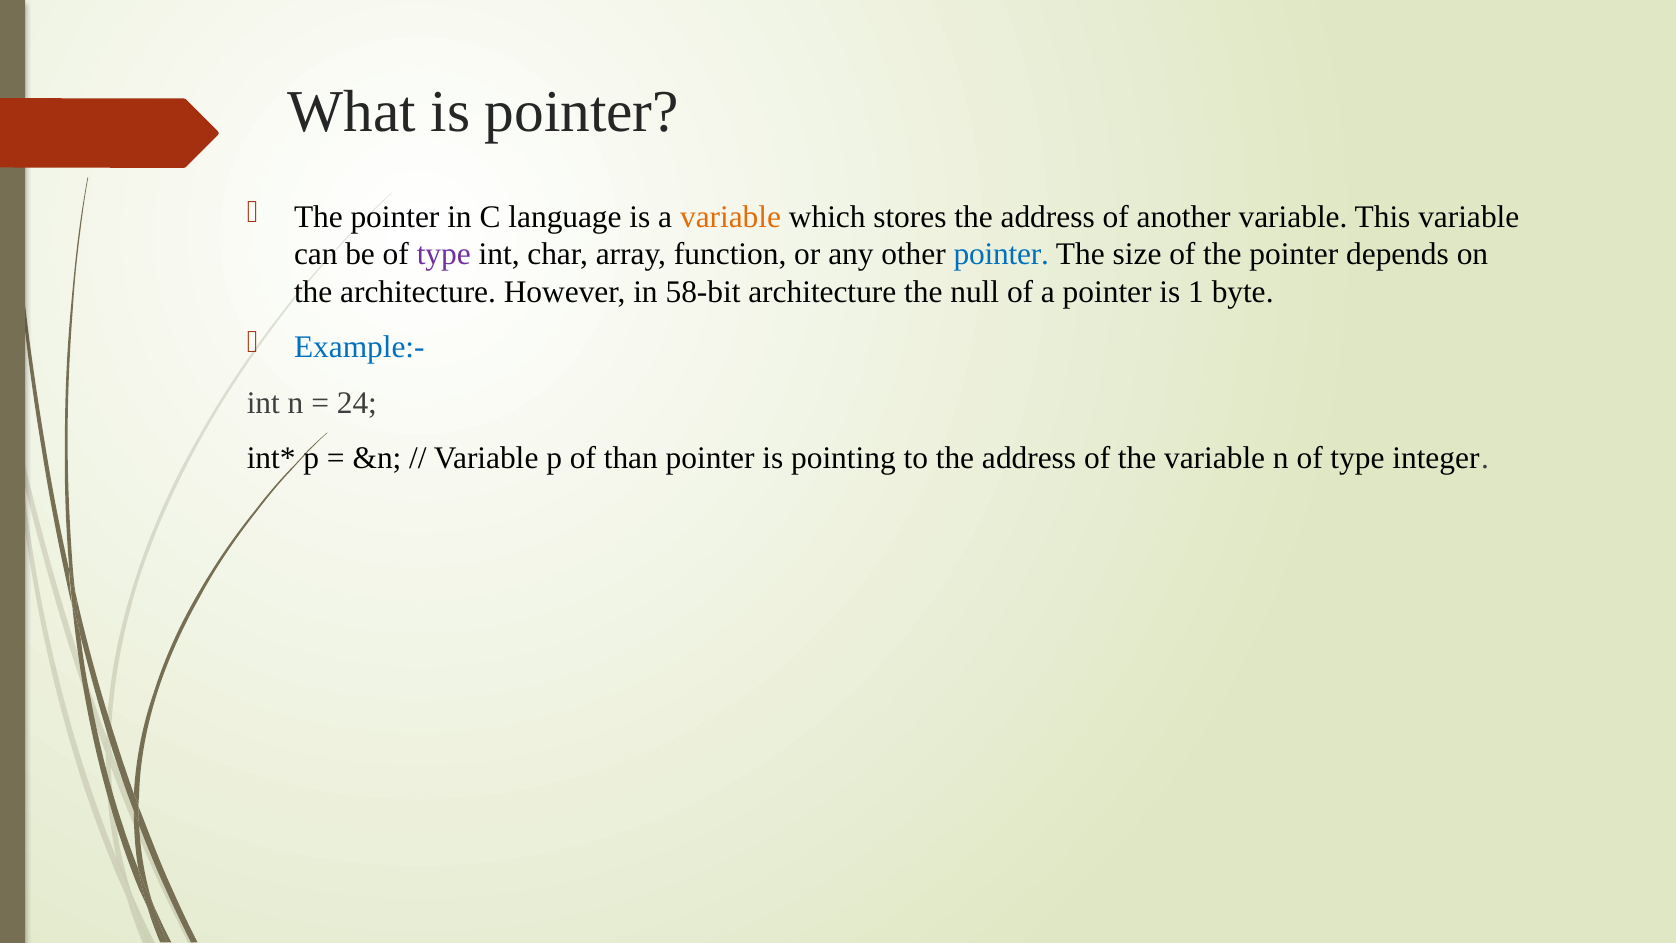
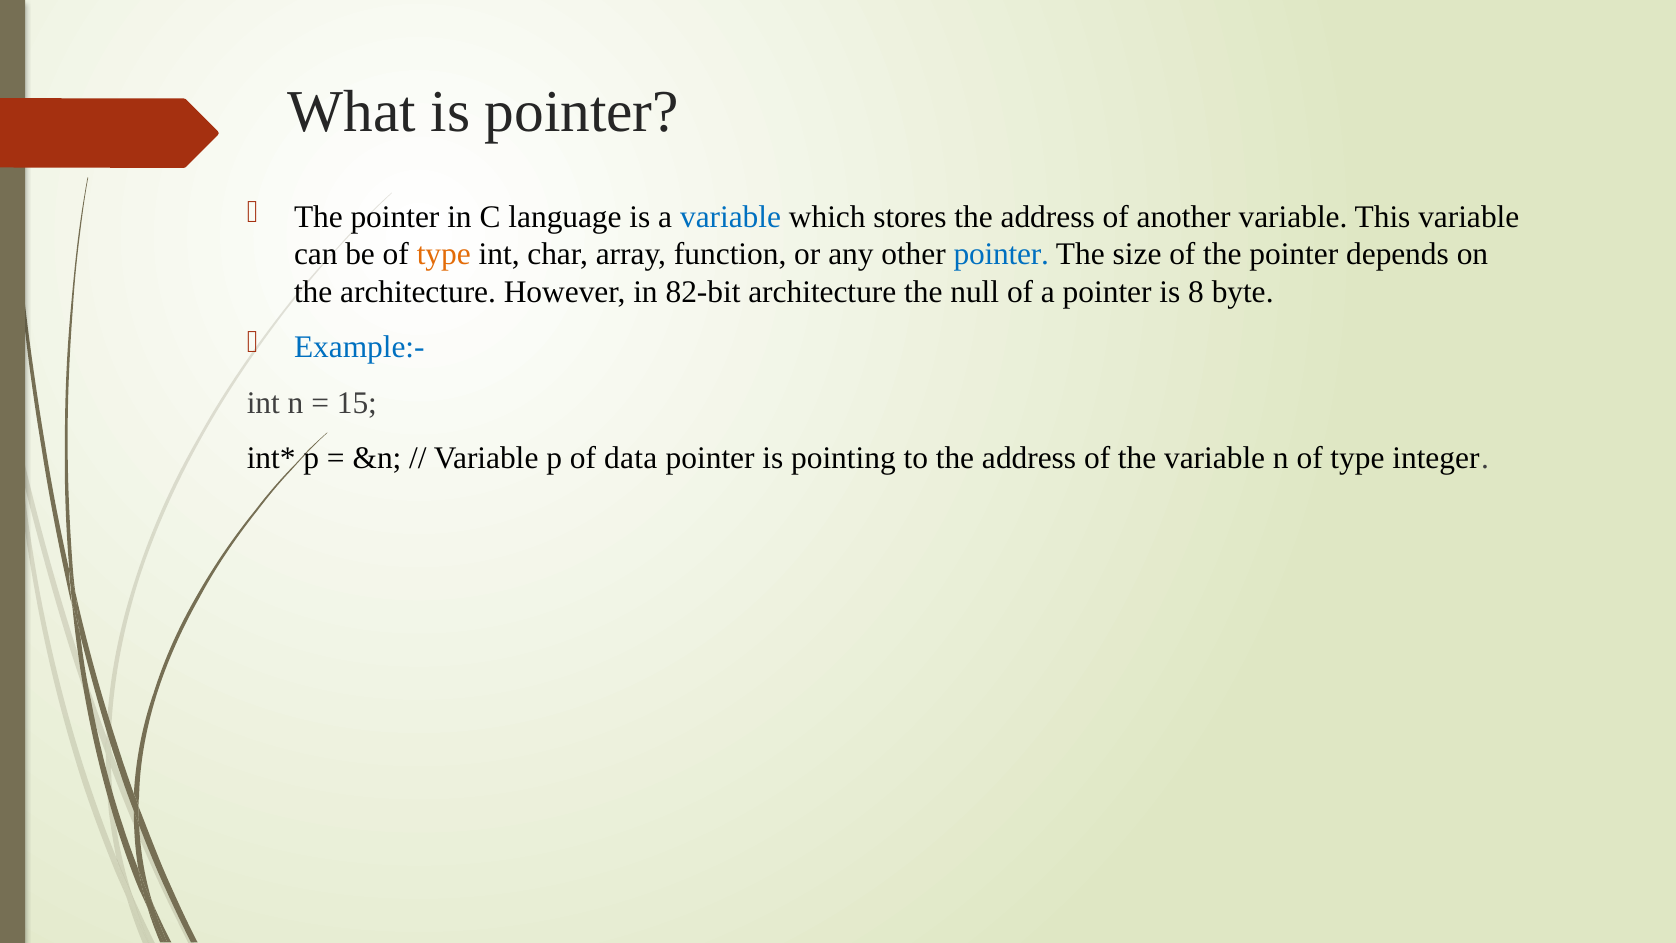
variable colour: orange -> blue (731, 217)
type colour: purple -> orange (444, 254)
58-bit: 58-bit -> 82-bit (703, 292)
1: 1 -> 8 (1196, 292)
24: 24 -> 15 (357, 403)
than: than -> data (631, 458)
